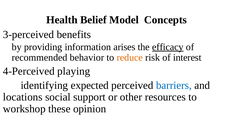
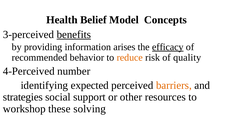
benefits underline: none -> present (74, 34)
interest: interest -> quality (187, 57)
playing: playing -> number (74, 71)
barriers colour: blue -> orange (174, 85)
locations: locations -> strategies (23, 97)
opinion: opinion -> solving (90, 109)
